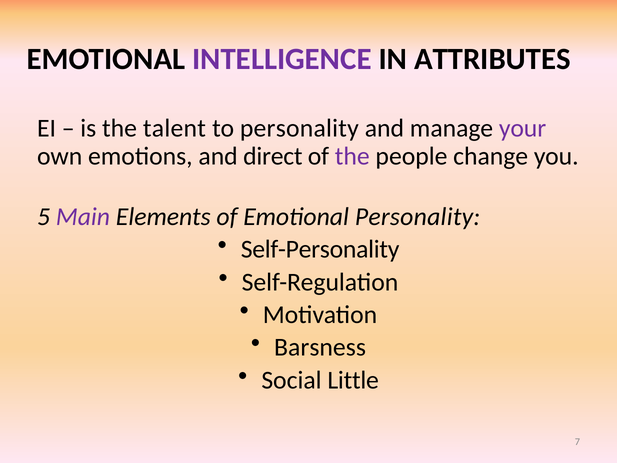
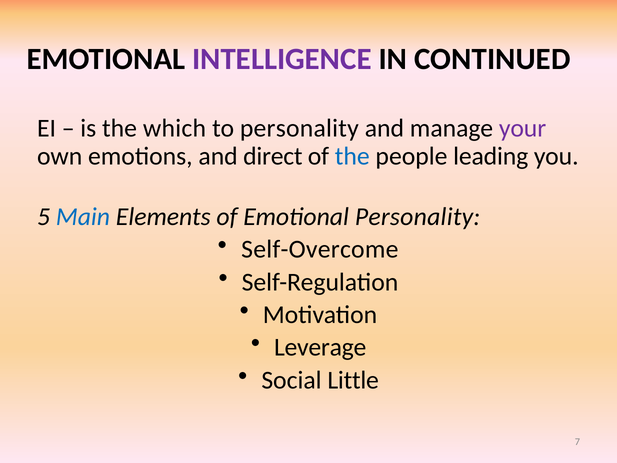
ATTRIBUTES: ATTRIBUTES -> CONTINUED (492, 59)
talent: talent -> which (174, 128)
the colour: purple -> blue (352, 156)
change: change -> leading (491, 156)
Main colour: purple -> blue (83, 217)
Self-Personality: Self-Personality -> Self-Overcome (320, 249)
Barsness: Barsness -> Leverage (320, 347)
